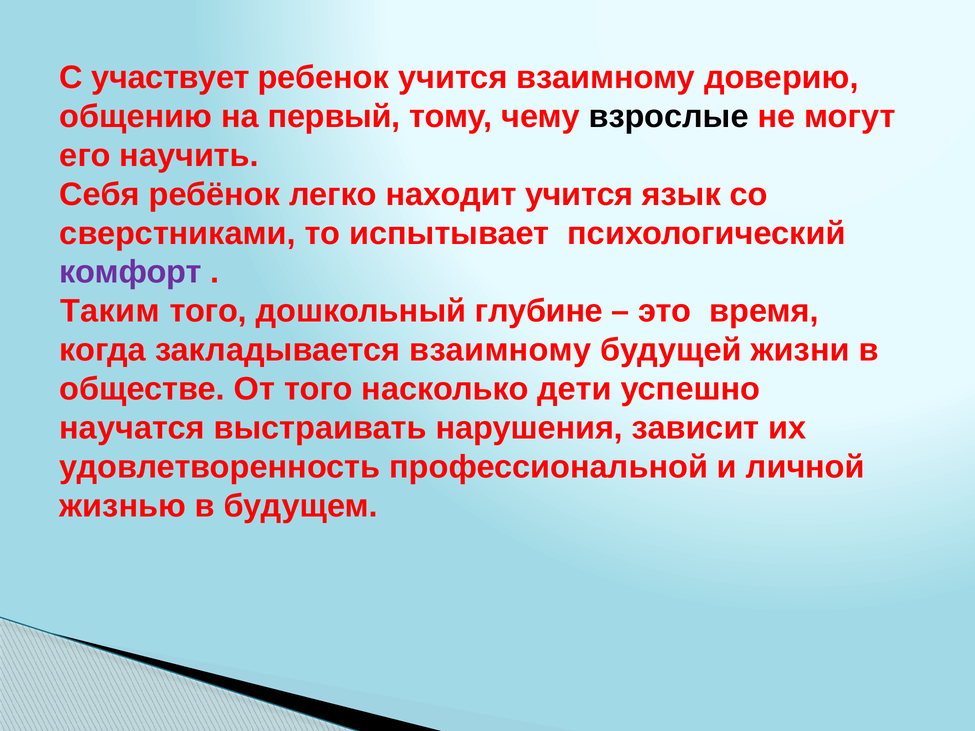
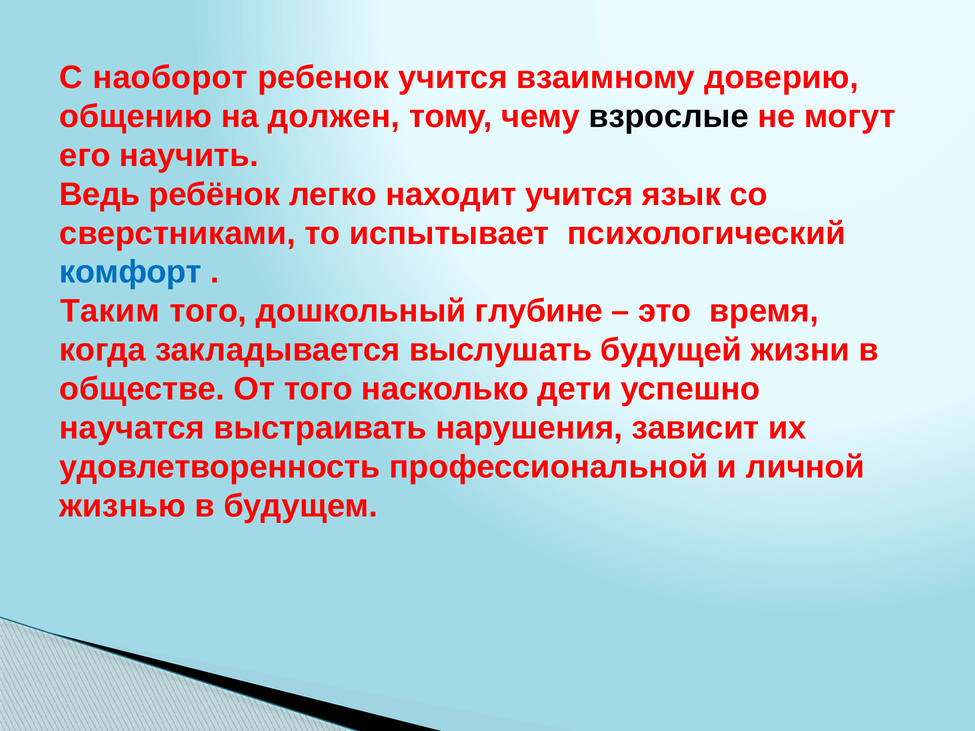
участвует: участвует -> наоборот (170, 77)
первый: первый -> должен (334, 116)
Себя: Себя -> Ведь (100, 194)
комфорт colour: purple -> blue (131, 272)
закладывается взаимному: взаимному -> выслушать (501, 350)
